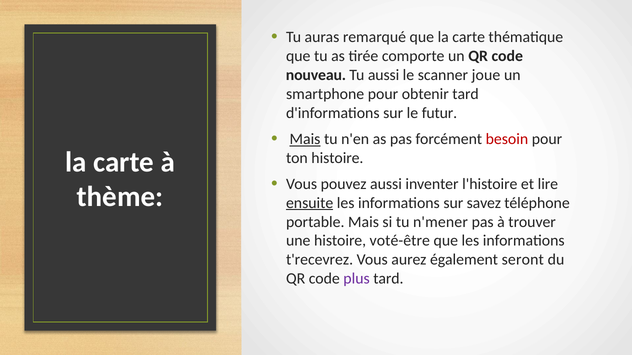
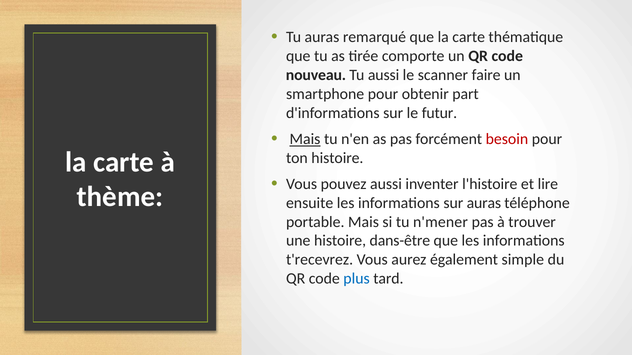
joue: joue -> faire (486, 75)
obtenir tard: tard -> part (466, 94)
ensuite underline: present -> none (310, 203)
sur savez: savez -> auras (484, 203)
voté-être: voté-être -> dans-être (400, 241)
seront: seront -> simple (523, 260)
plus colour: purple -> blue (357, 279)
